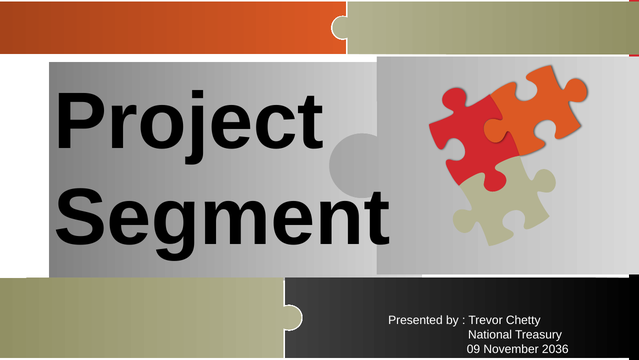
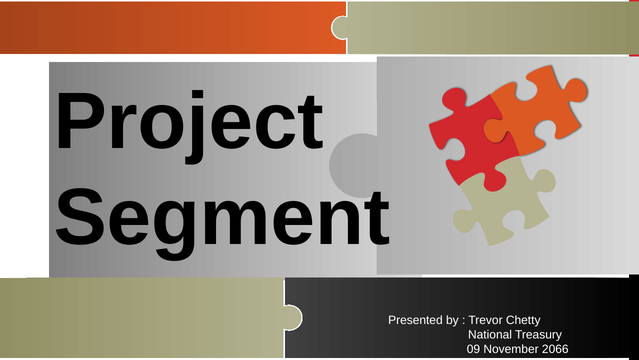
2036: 2036 -> 2066 (555, 349)
